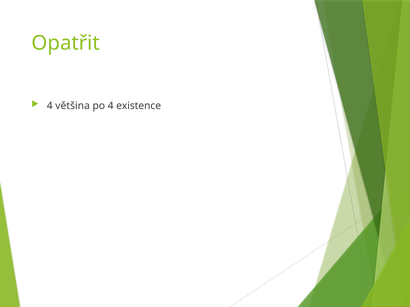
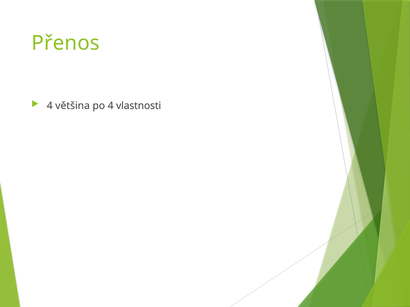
Opatřit: Opatřit -> Přenos (66, 43)
existence: existence -> vlastnosti (139, 106)
